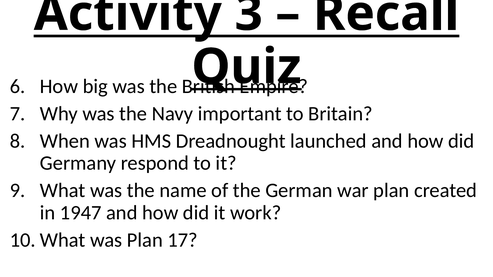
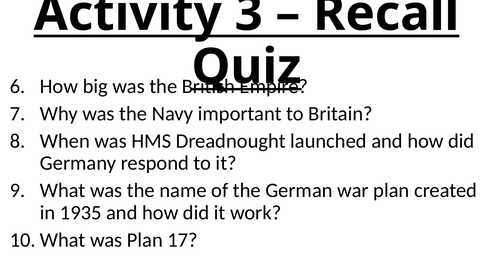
1947: 1947 -> 1935 (81, 213)
